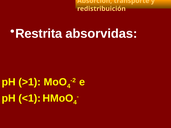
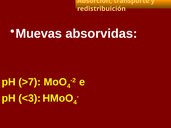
Restrita: Restrita -> Muevas (39, 34)
>1: >1 -> >7 (30, 82)
<1: <1 -> <3 (30, 98)
